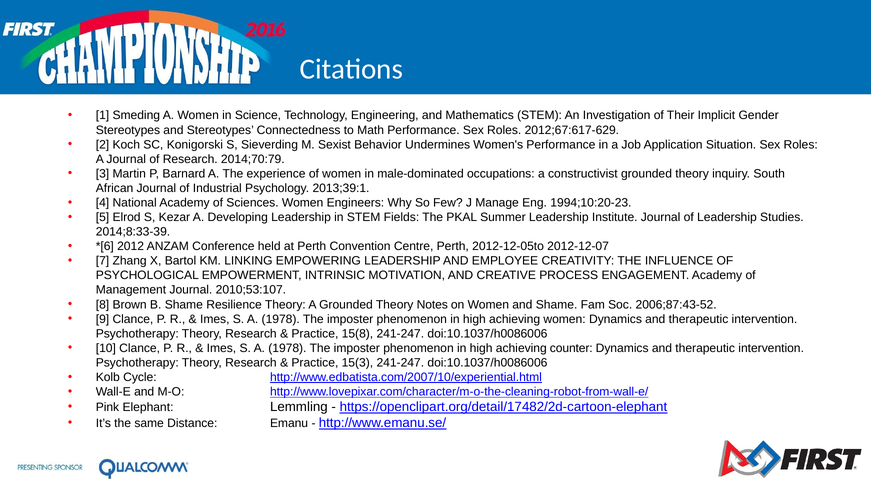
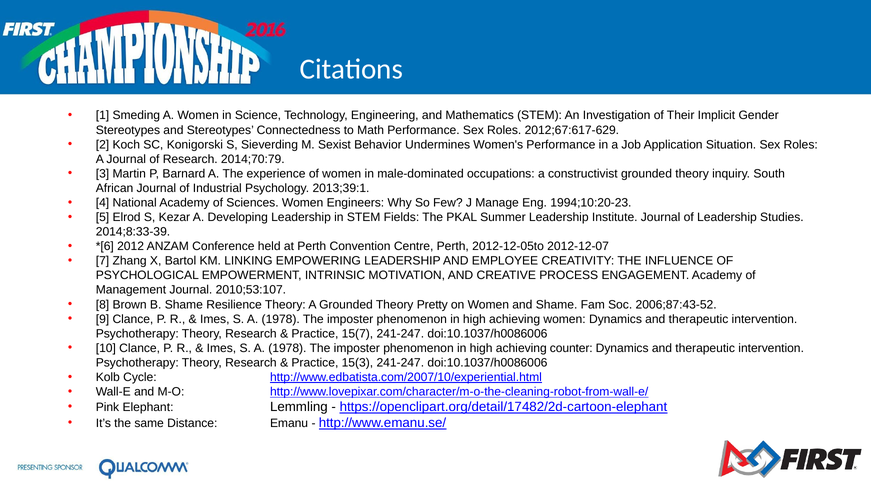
Notes: Notes -> Pretty (432, 304)
15(8: 15(8 -> 15(7 (357, 334)
